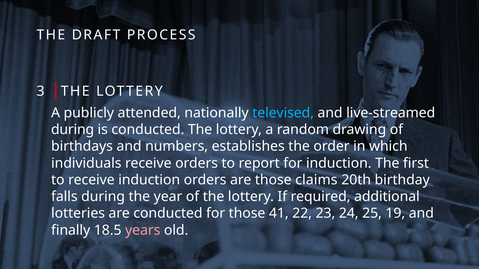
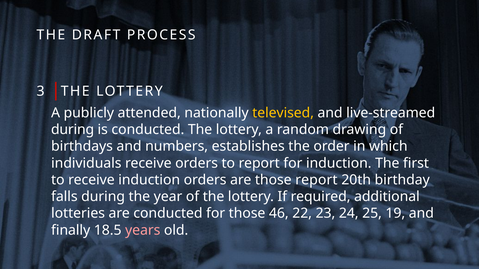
televised colour: light blue -> yellow (283, 113)
those claims: claims -> report (316, 180)
41: 41 -> 46 (279, 214)
